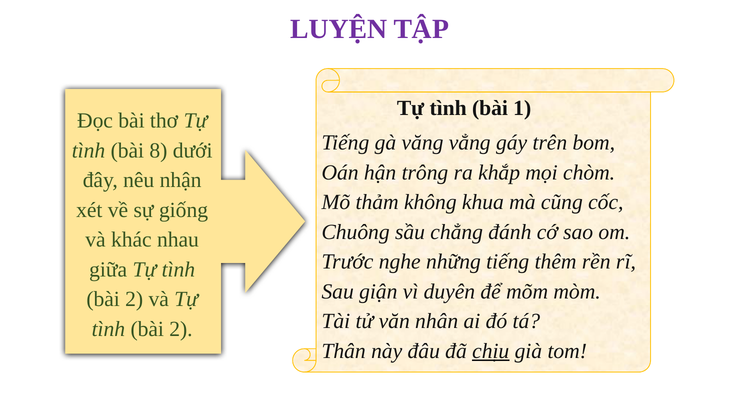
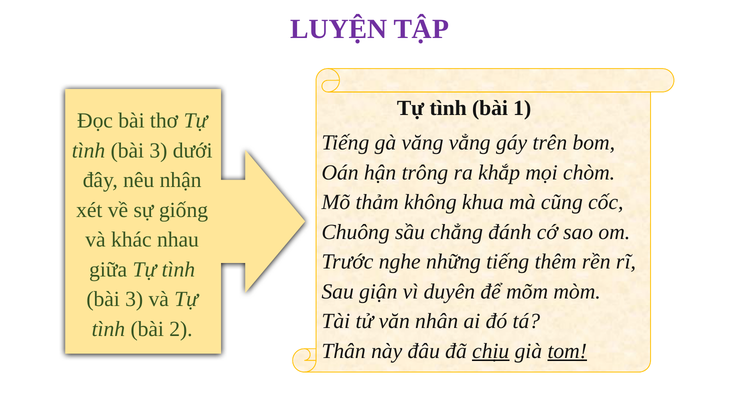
8: 8 -> 3 (158, 151)
2: 2 -> 3 (134, 299)
tom underline: none -> present (567, 351)
